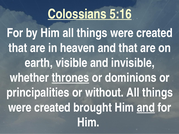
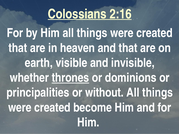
5:16: 5:16 -> 2:16 (121, 14)
brought: brought -> become (93, 108)
and underline: present -> none (146, 108)
